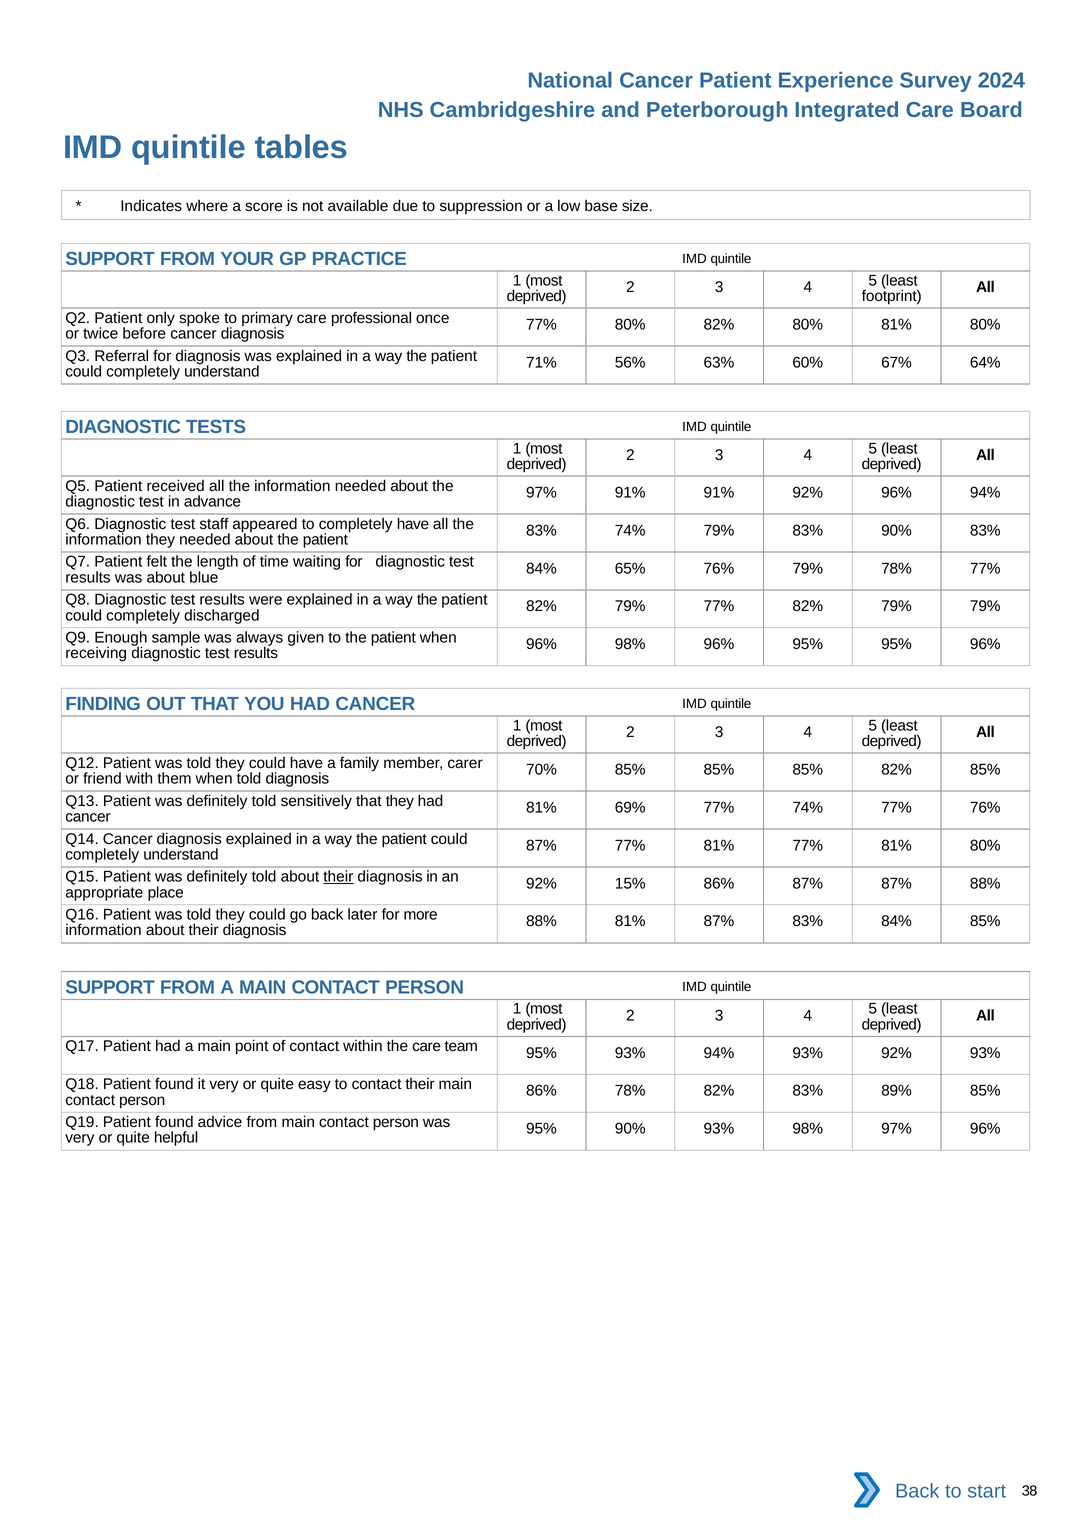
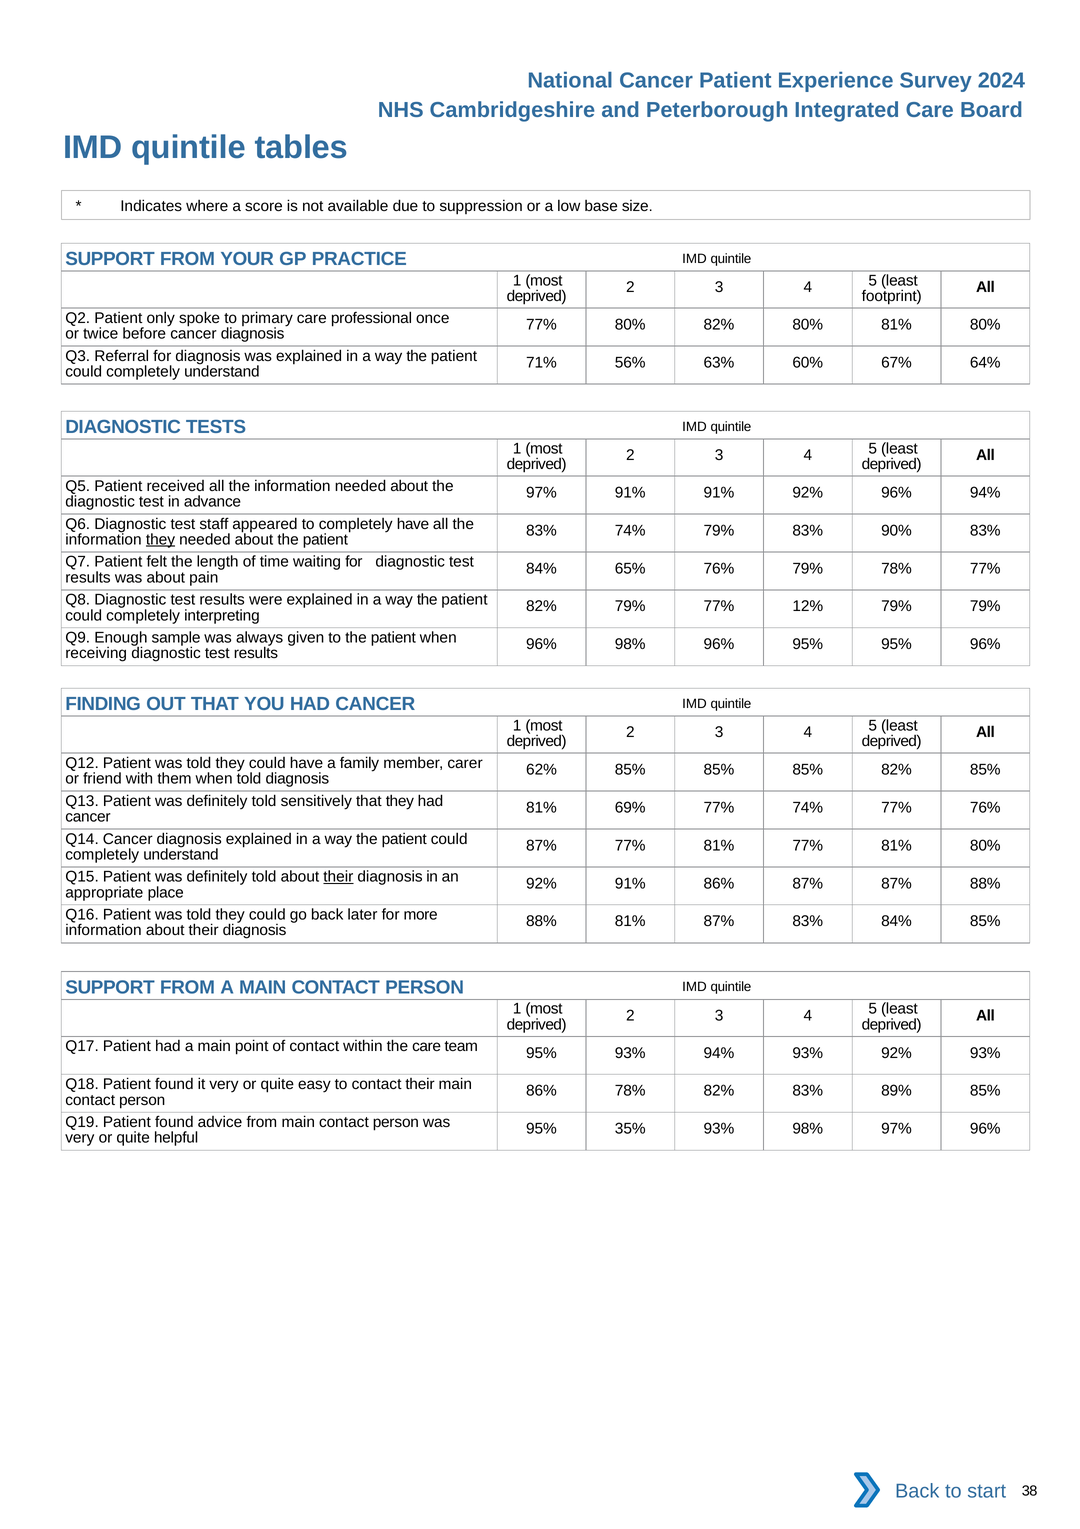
they underline: none -> present (160, 539)
blue: blue -> pain (204, 577)
77% 82%: 82% -> 12% (808, 606)
discharged: discharged -> interpreting (222, 615)
70%: 70% -> 62% (541, 769)
92% 15%: 15% -> 91% (630, 883)
95% 90%: 90% -> 35% (630, 1128)
